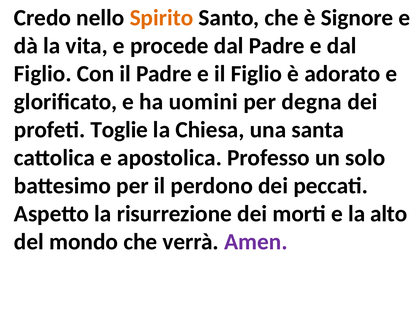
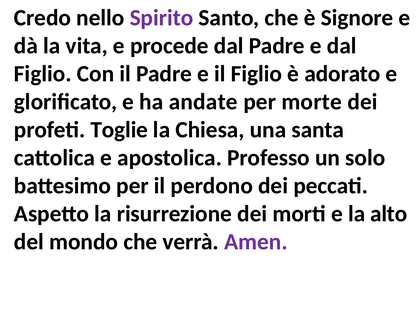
Spirito colour: orange -> purple (161, 18)
uomini: uomini -> andate (203, 102)
degna: degna -> morte (312, 102)
